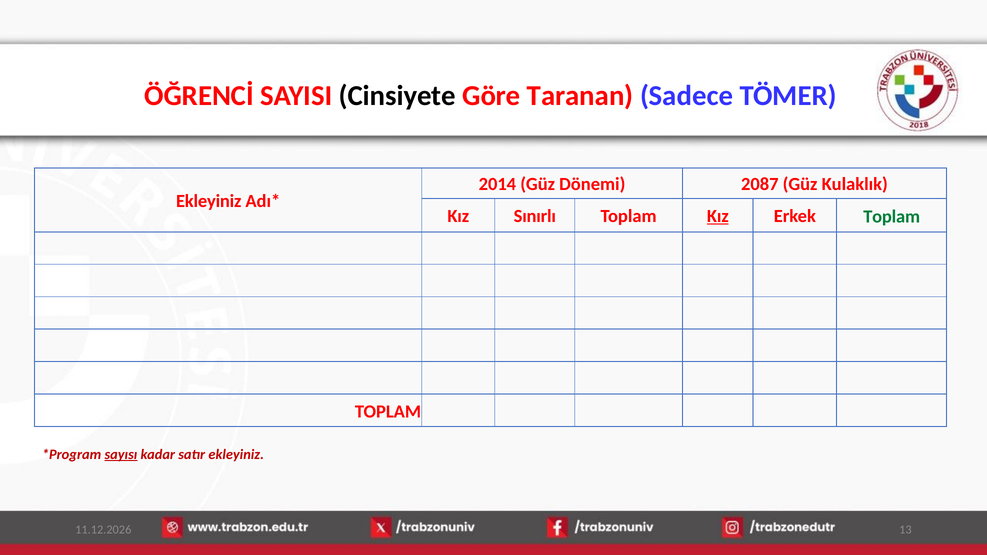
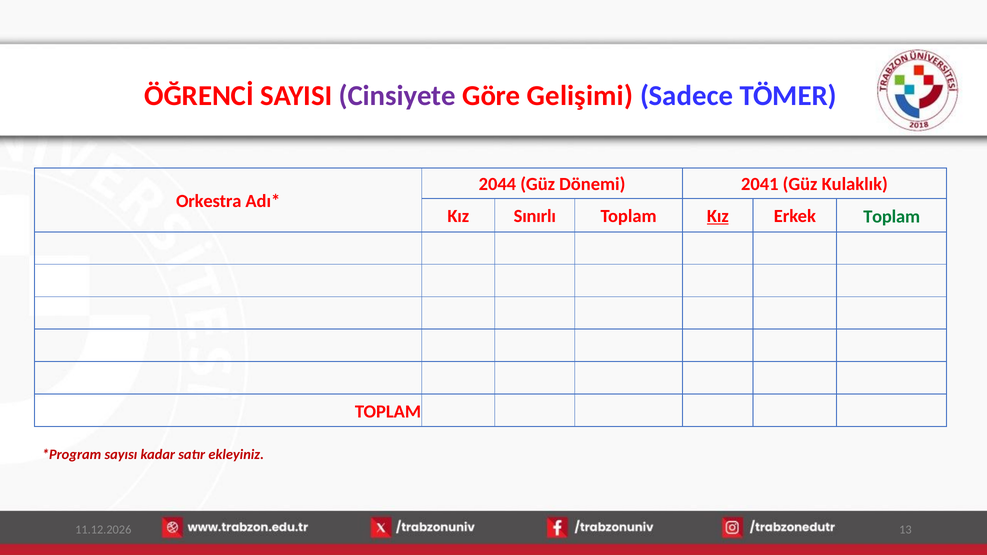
Cinsiyete colour: black -> purple (397, 96)
Taranan: Taranan -> Gelişimi (580, 96)
2014: 2014 -> 2044 (497, 184)
2087: 2087 -> 2041 (760, 184)
Ekleyiniz: Ekleyiniz -> Orkestra (209, 201)
sayısı underline: present -> none (121, 455)
